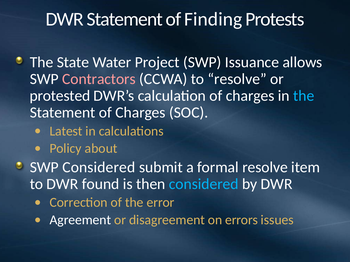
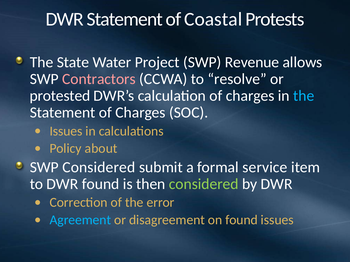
Finding: Finding -> Coastal (213, 19)
Issuance: Issuance -> Revenue (252, 62)
Latest: Latest -> Issues (66, 131)
formal resolve: resolve -> service (265, 168)
considered colour: light blue -> light green (204, 184)
Agreement colour: white -> light blue (80, 220)
on errors: errors -> found (242, 220)
